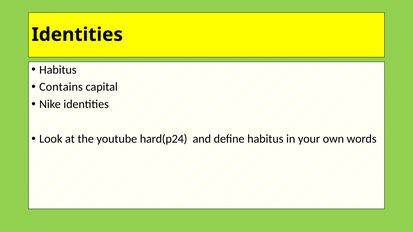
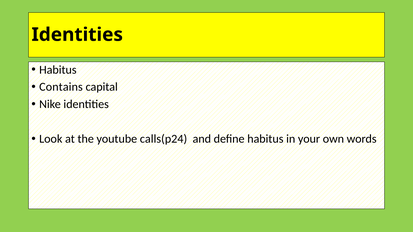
hard(p24: hard(p24 -> calls(p24 (164, 139)
